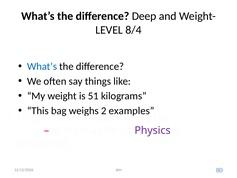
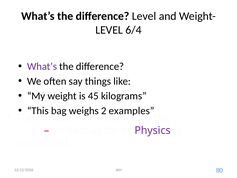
difference Deep: Deep -> Level (144, 16)
8/4: 8/4 -> 6/4 (133, 30)
What’s colour: blue -> purple (42, 66)
51: 51 -> 45 (93, 96)
